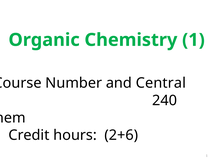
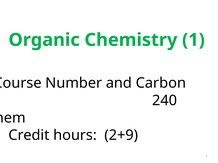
Central: Central -> Carbon (161, 83)
2+6: 2+6 -> 2+9 (121, 136)
